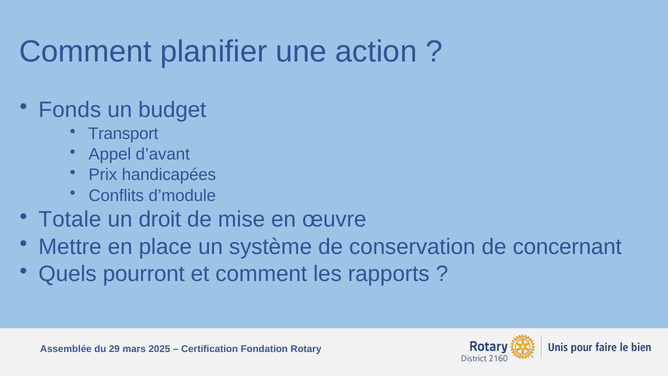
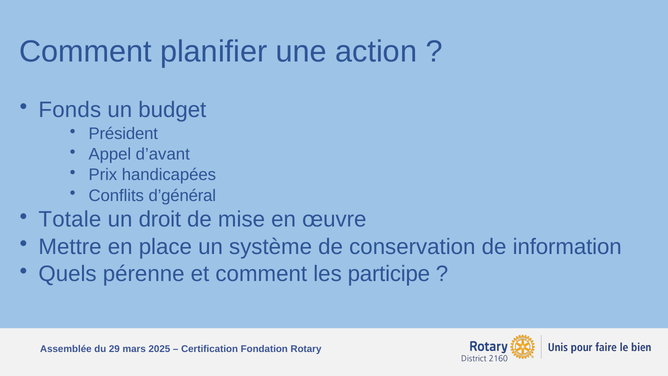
Transport: Transport -> Président (123, 134)
d’module: d’module -> d’général (182, 195)
concernant: concernant -> information (567, 247)
pourront: pourront -> pérenne (144, 274)
rapports: rapports -> participe (389, 274)
